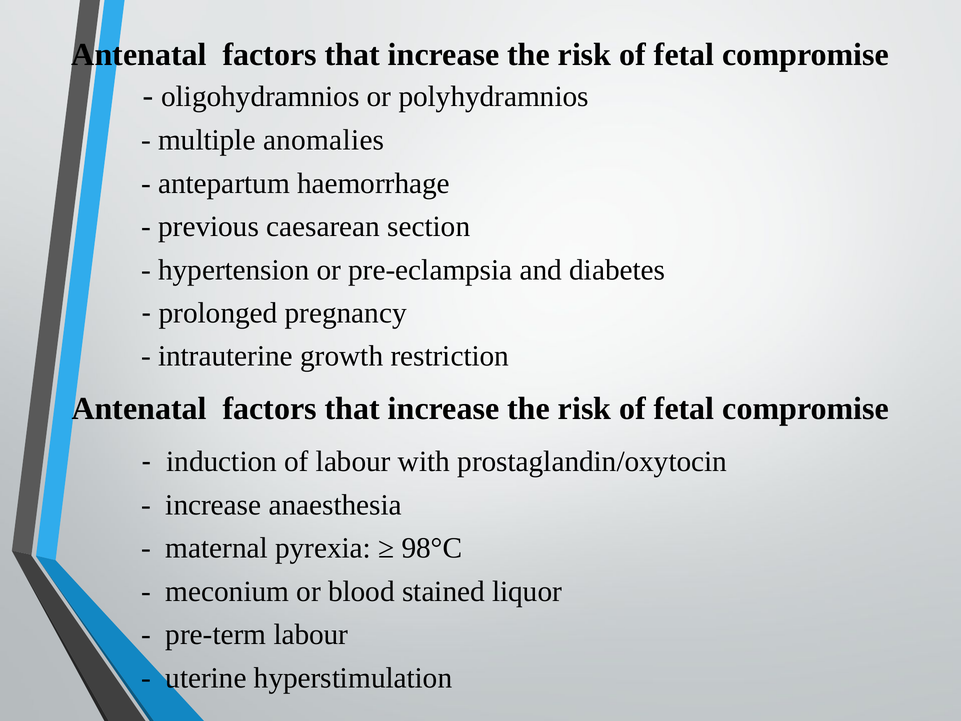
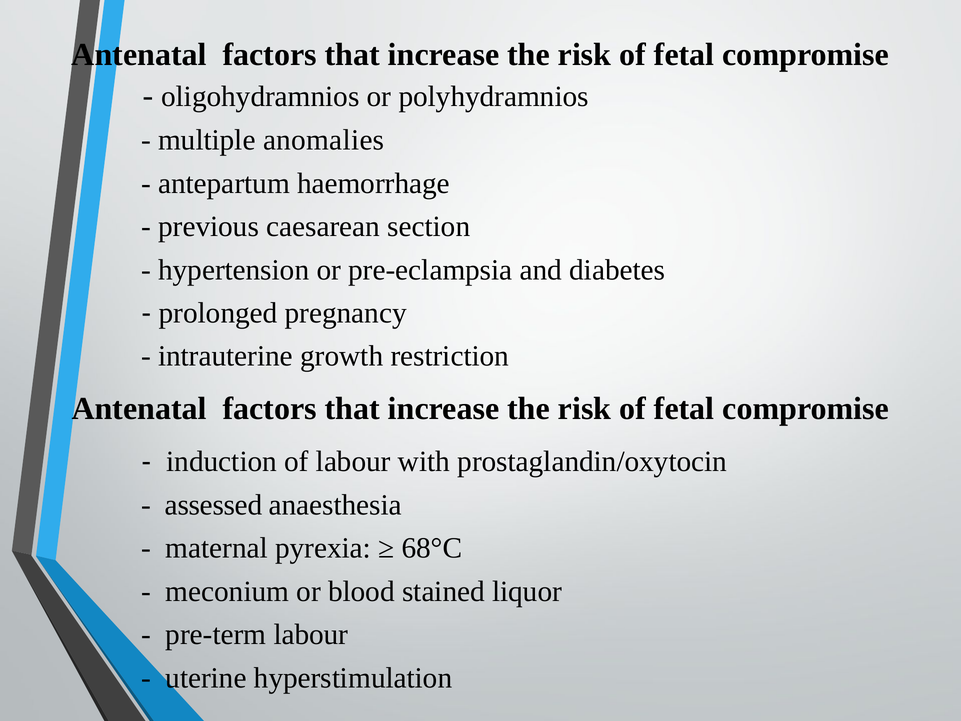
increase: increase -> assessed (214, 505)
98°C: 98°C -> 68°C (432, 548)
